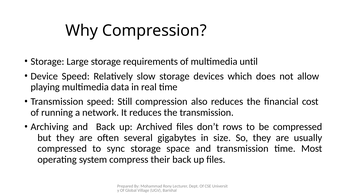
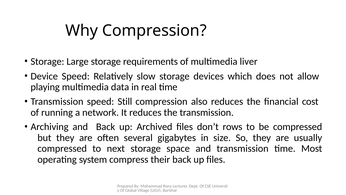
until: until -> liver (249, 61)
sync: sync -> next (116, 148)
